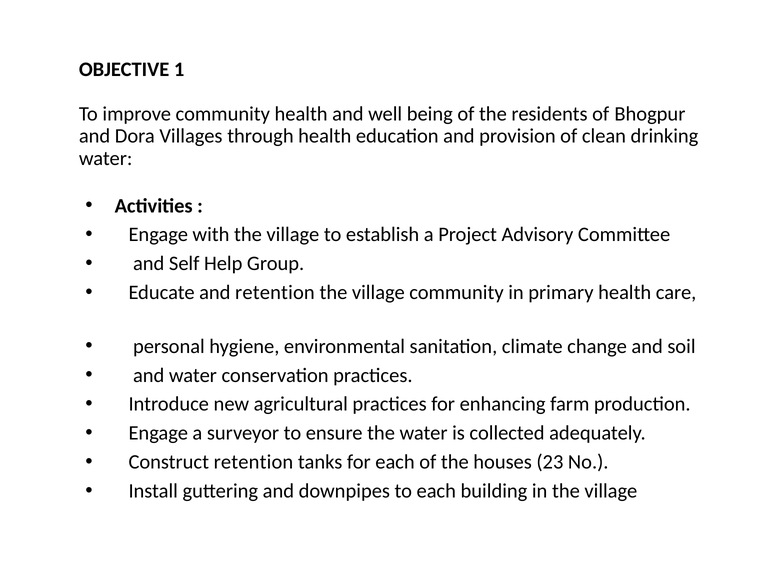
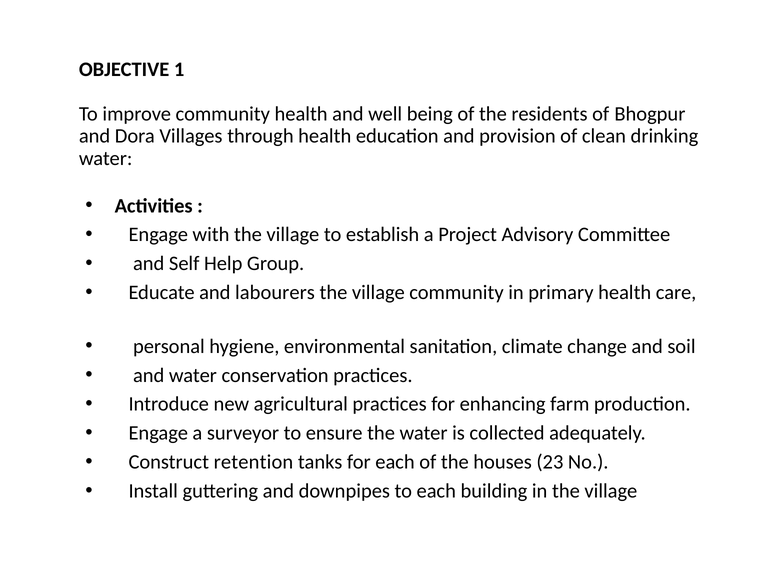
and retention: retention -> labourers (275, 292)
